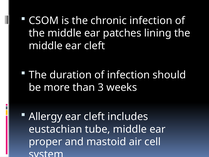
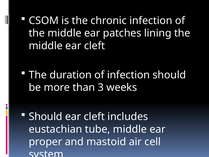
Allergy: Allergy -> Should (46, 116)
